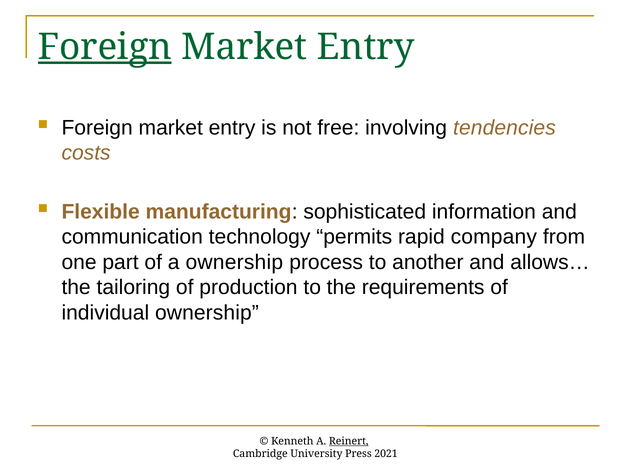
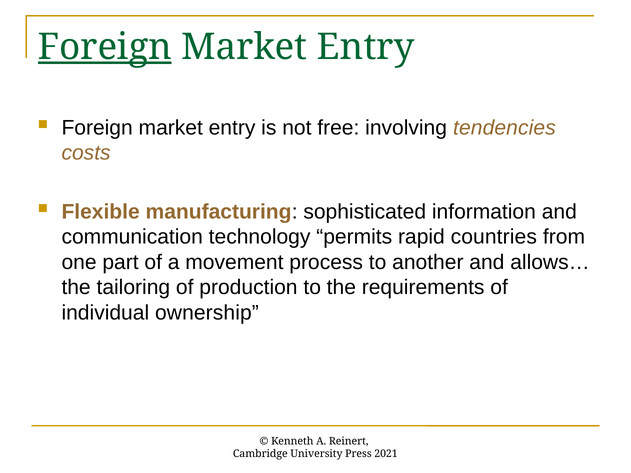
company: company -> countries (494, 237)
a ownership: ownership -> movement (234, 262)
Reinert underline: present -> none (349, 441)
